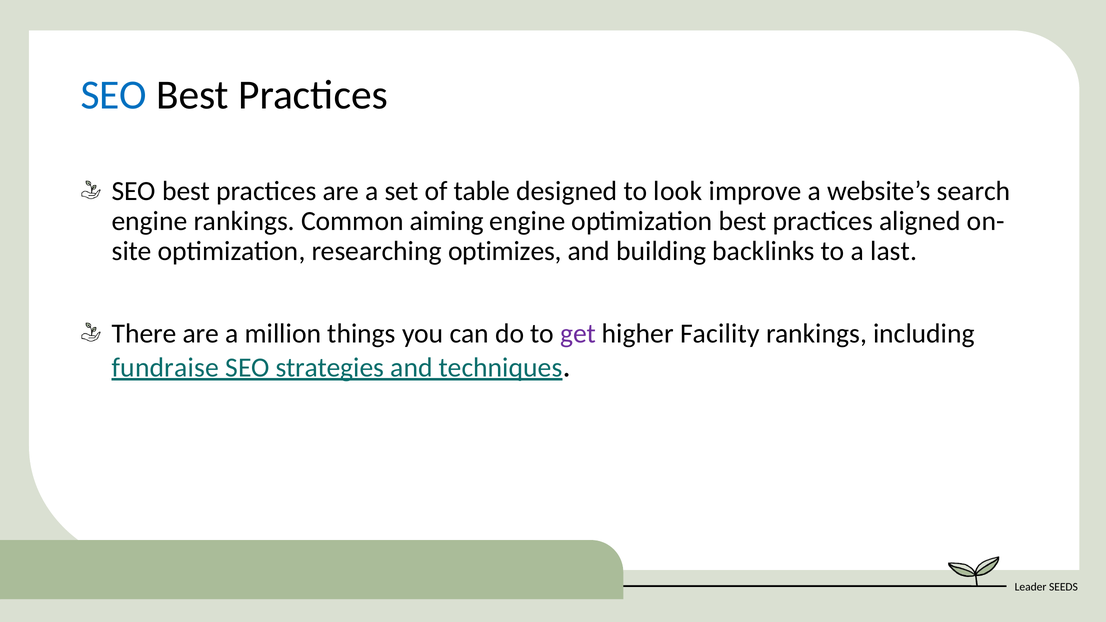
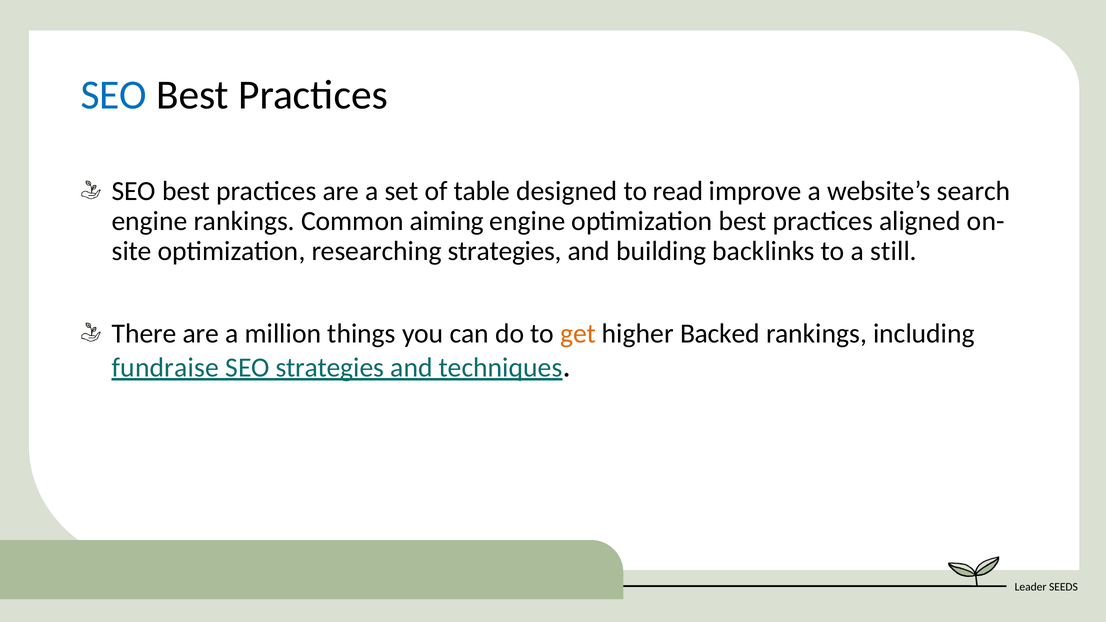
look: look -> read (678, 191)
researching optimizes: optimizes -> strategies (505, 251)
last: last -> still (894, 251)
get colour: purple -> orange (578, 334)
Facility: Facility -> Backed (720, 334)
